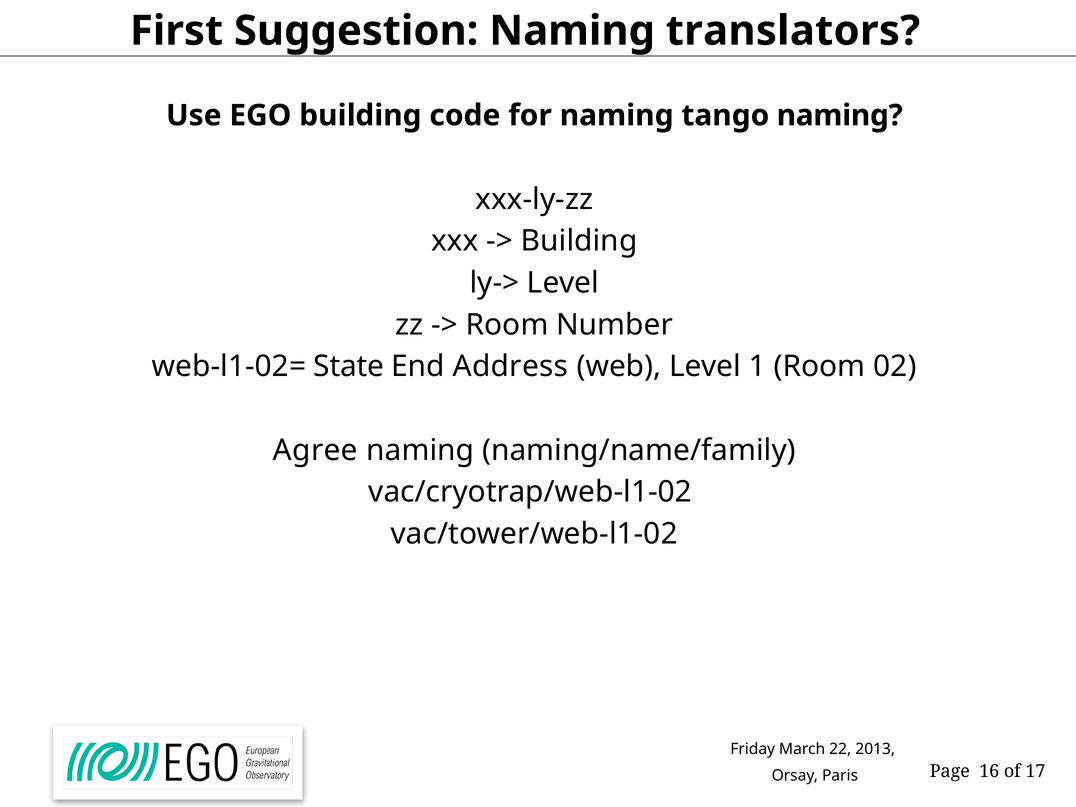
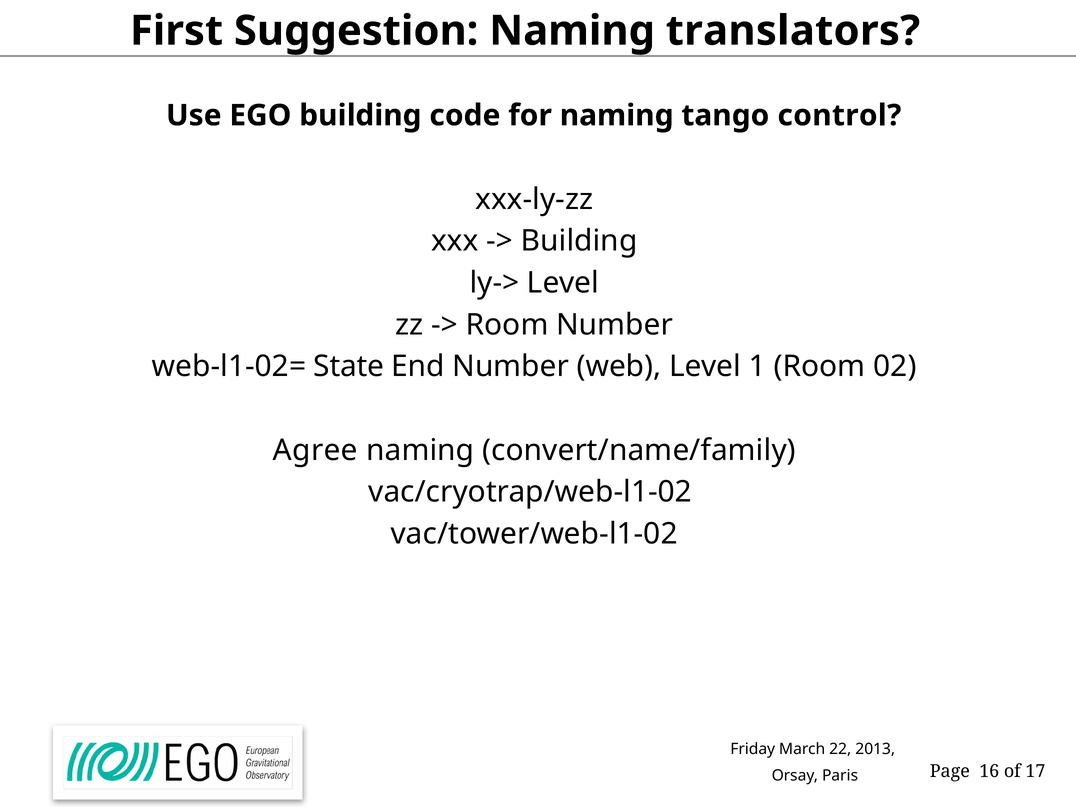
tango naming: naming -> control (839, 115)
End Address: Address -> Number (511, 367)
naming/name/family: naming/name/family -> convert/name/family (639, 450)
